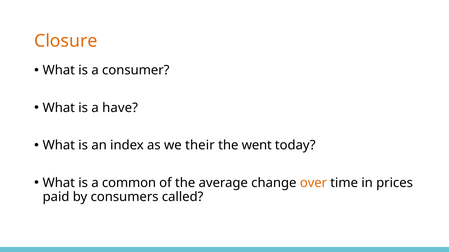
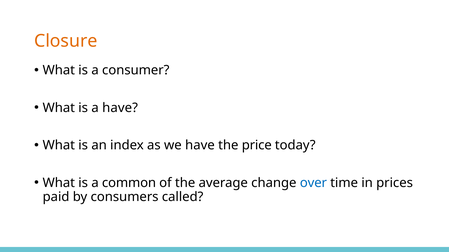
we their: their -> have (200, 146)
went: went -> price (257, 146)
over colour: orange -> blue (313, 183)
